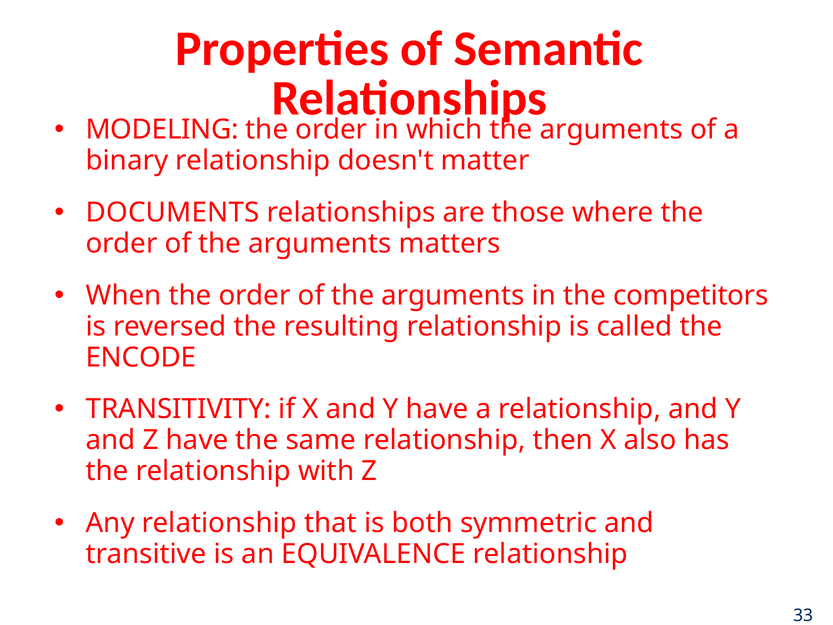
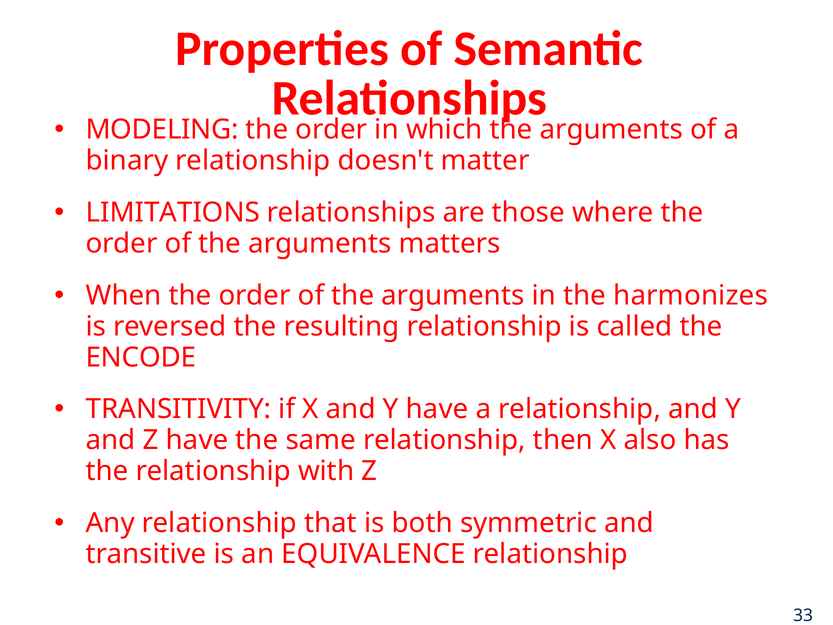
DOCUMENTS: DOCUMENTS -> LIMITATIONS (173, 212)
competitors: competitors -> harmonizes (691, 295)
